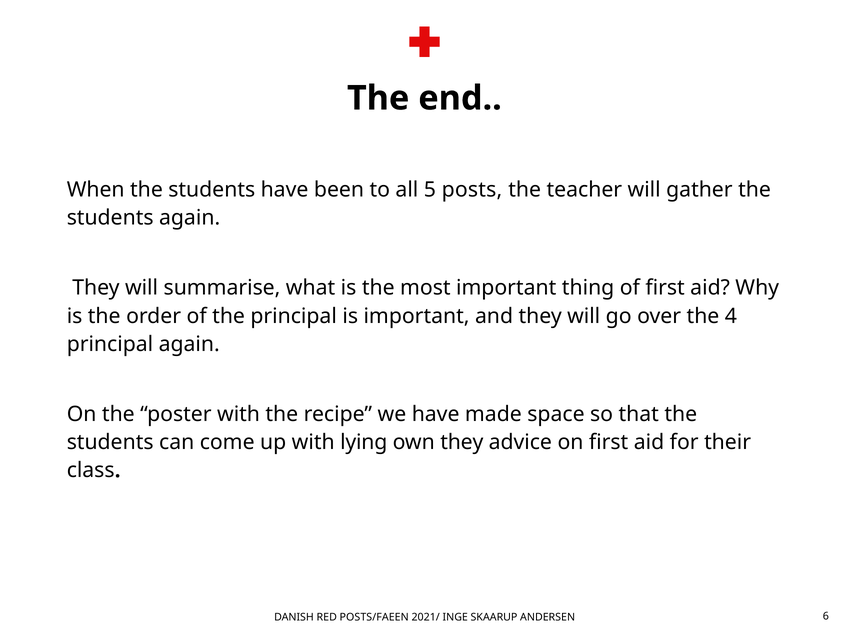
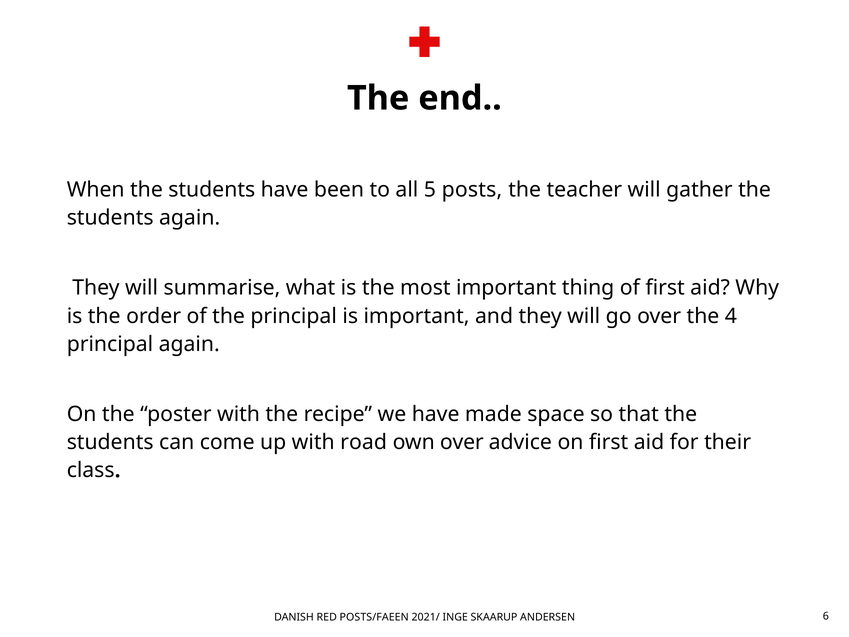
lying: lying -> road (364, 442)
own they: they -> over (462, 442)
